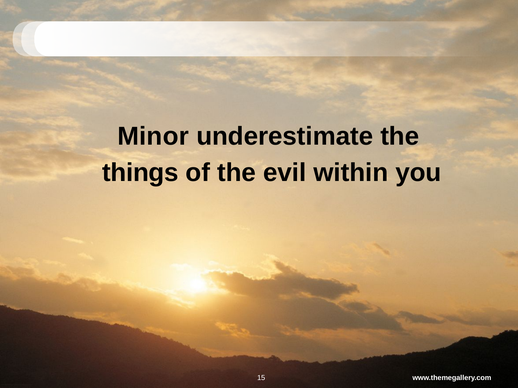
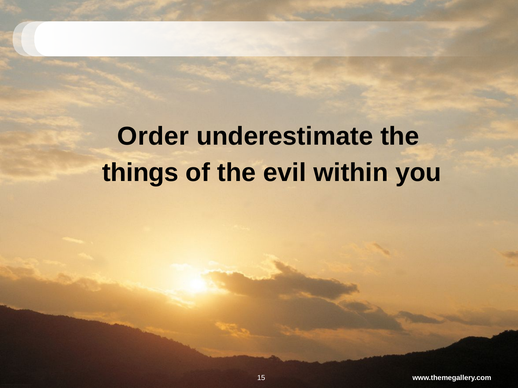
Minor: Minor -> Order (153, 136)
